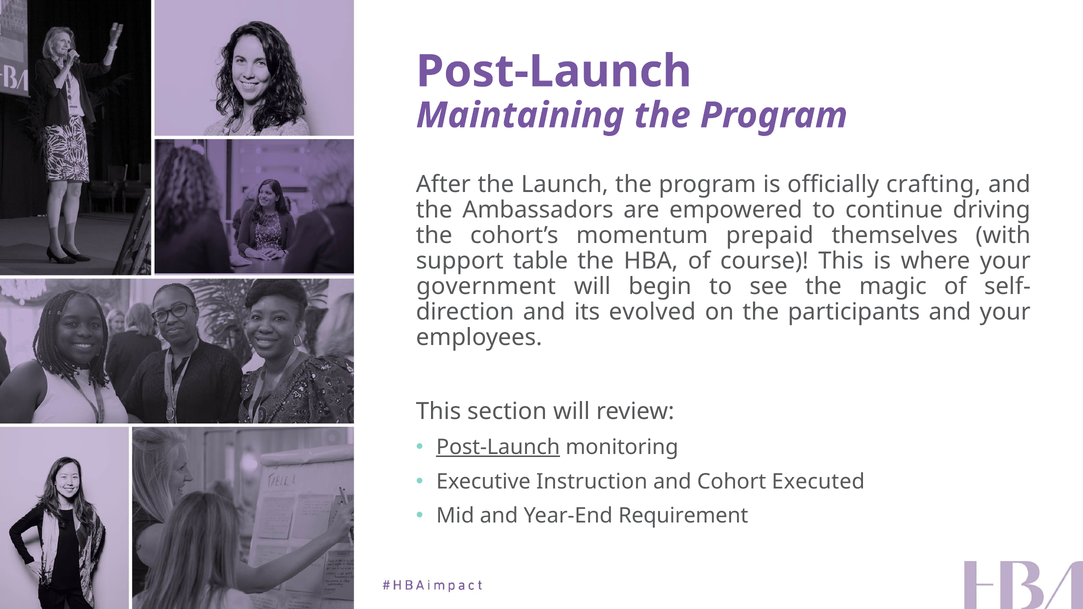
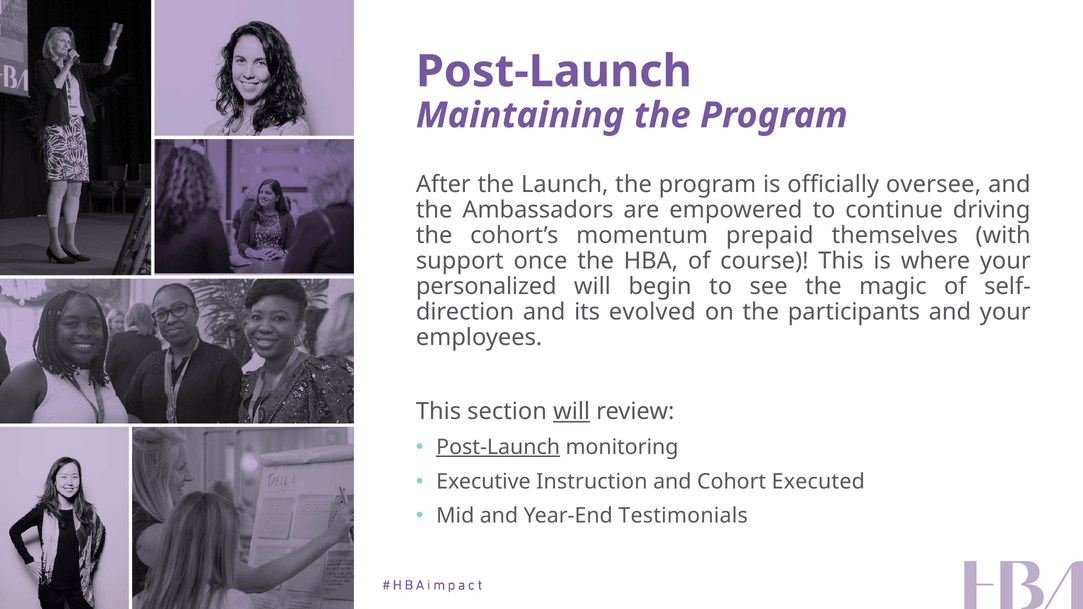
crafting: crafting -> oversee (934, 184)
table: table -> once (540, 261)
government: government -> personalized (486, 287)
will underline: none -> present (572, 411)
Requirement: Requirement -> Testimonials (683, 516)
